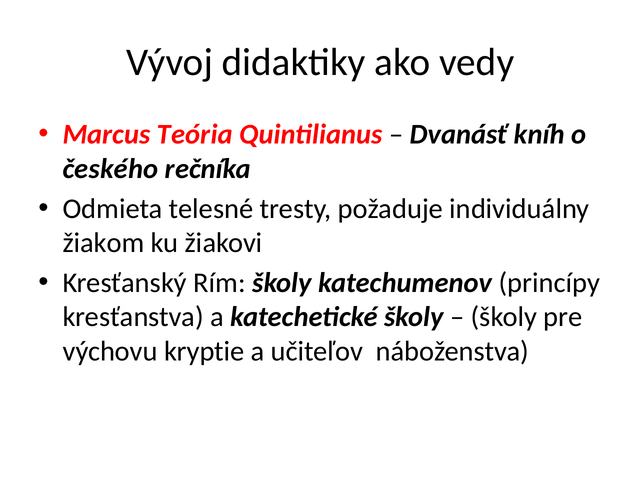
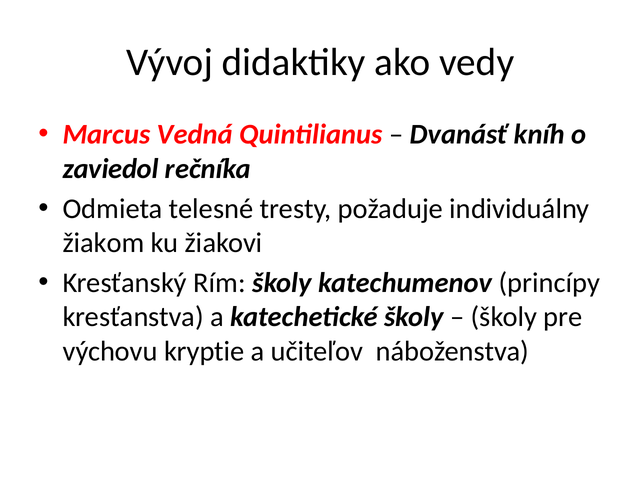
Teória: Teória -> Vedná (195, 134)
českého: českého -> zaviedol (111, 169)
